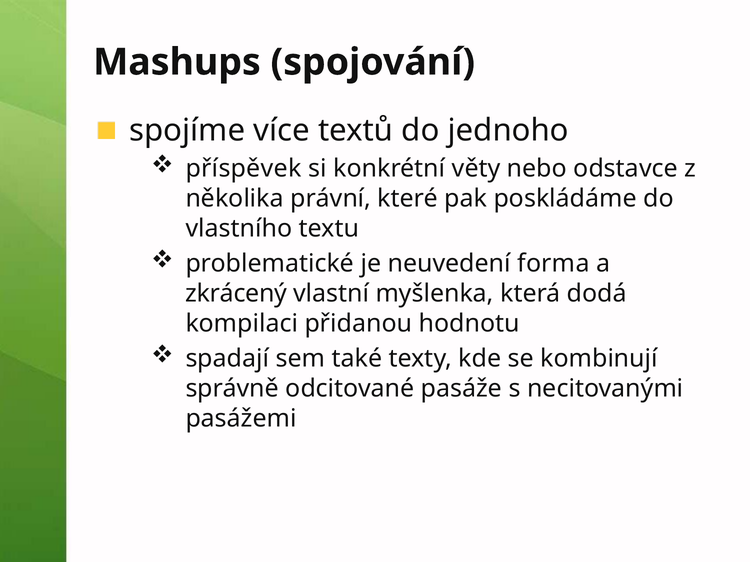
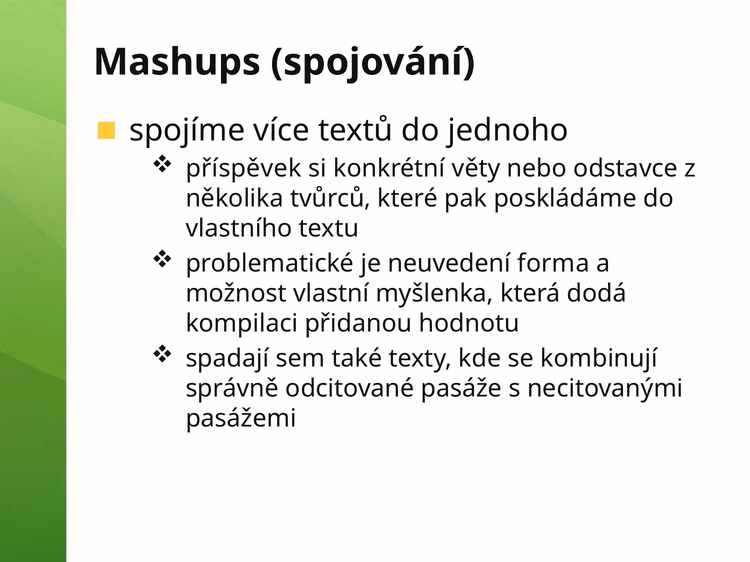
právní: právní -> tvůrců (331, 199)
zkrácený: zkrácený -> možnost (236, 294)
